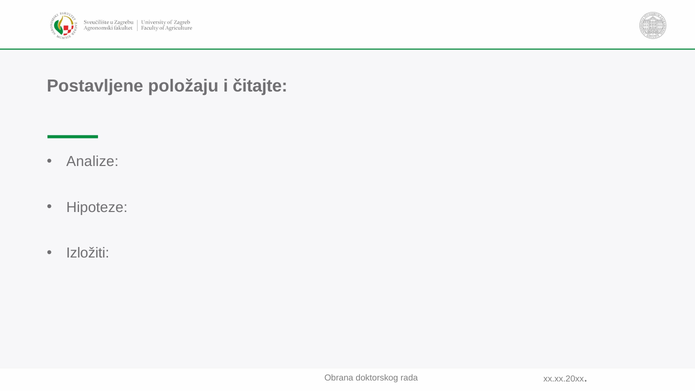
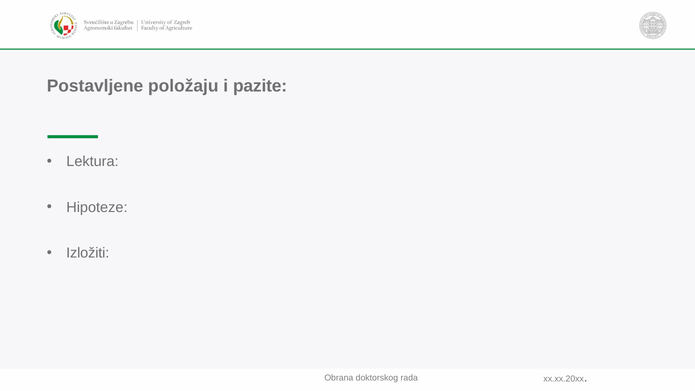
čitajte: čitajte -> pazite (260, 86)
Analize: Analize -> Lektura (92, 161)
